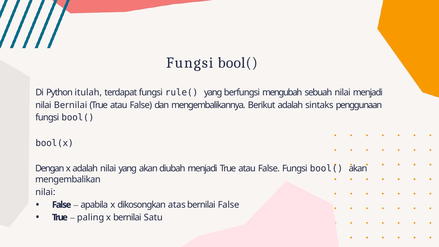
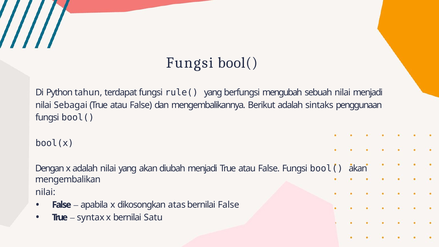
itulah: itulah -> tahun (88, 92)
nilai Bernilai: Bernilai -> Sebagai (71, 105)
paling: paling -> syntax (91, 217)
